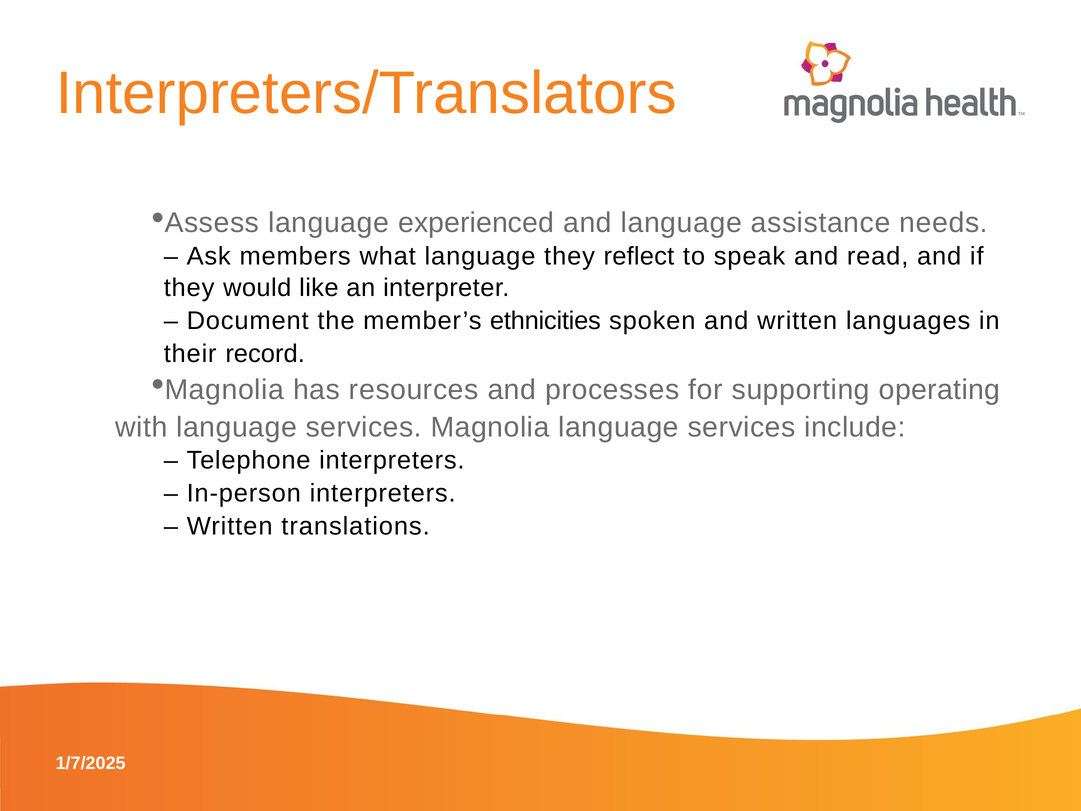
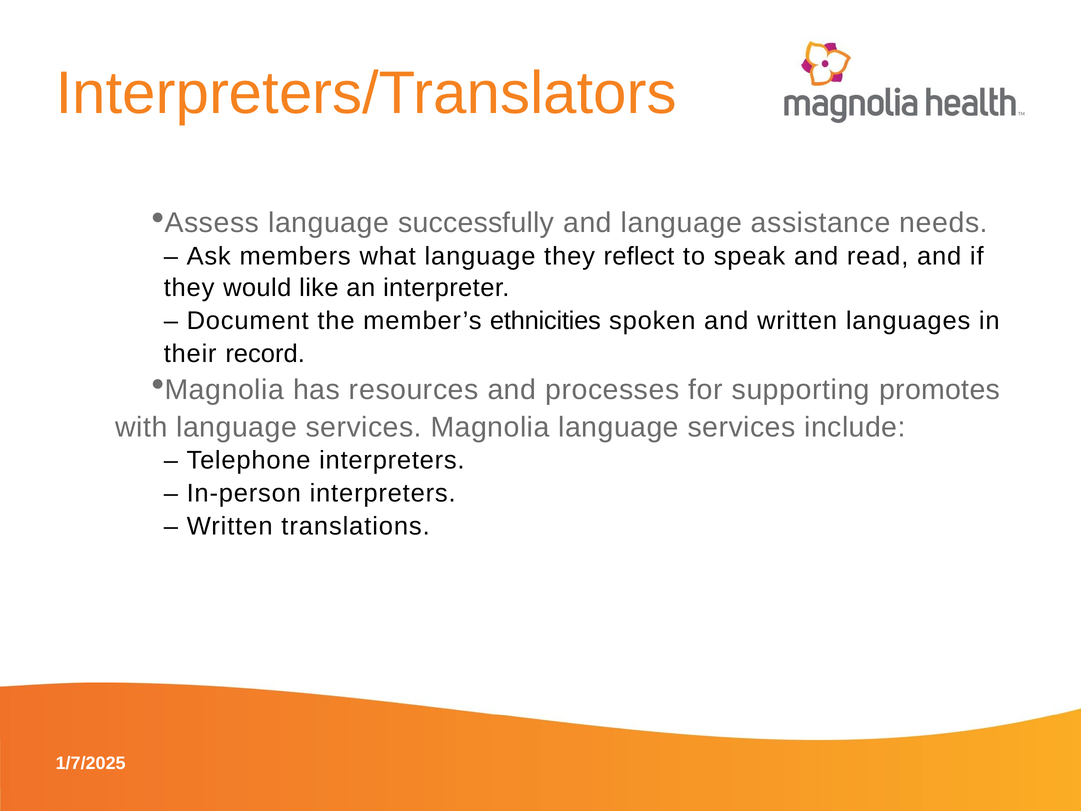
experienced: experienced -> successfully (476, 223)
operating: operating -> promotes (940, 390)
